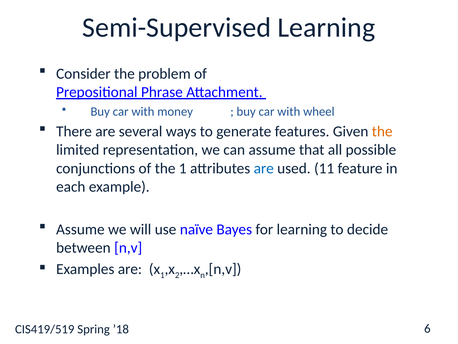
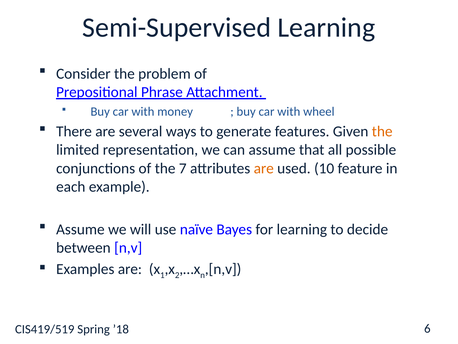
the 1: 1 -> 7 (183, 168)
are colour: blue -> orange (264, 168)
11: 11 -> 10 (324, 168)
